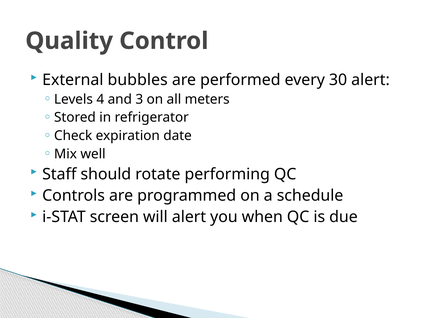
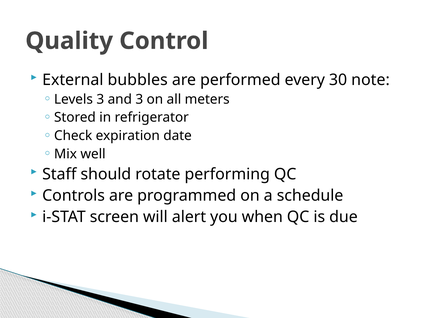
30 alert: alert -> note (371, 80)
Levels 4: 4 -> 3 (100, 99)
